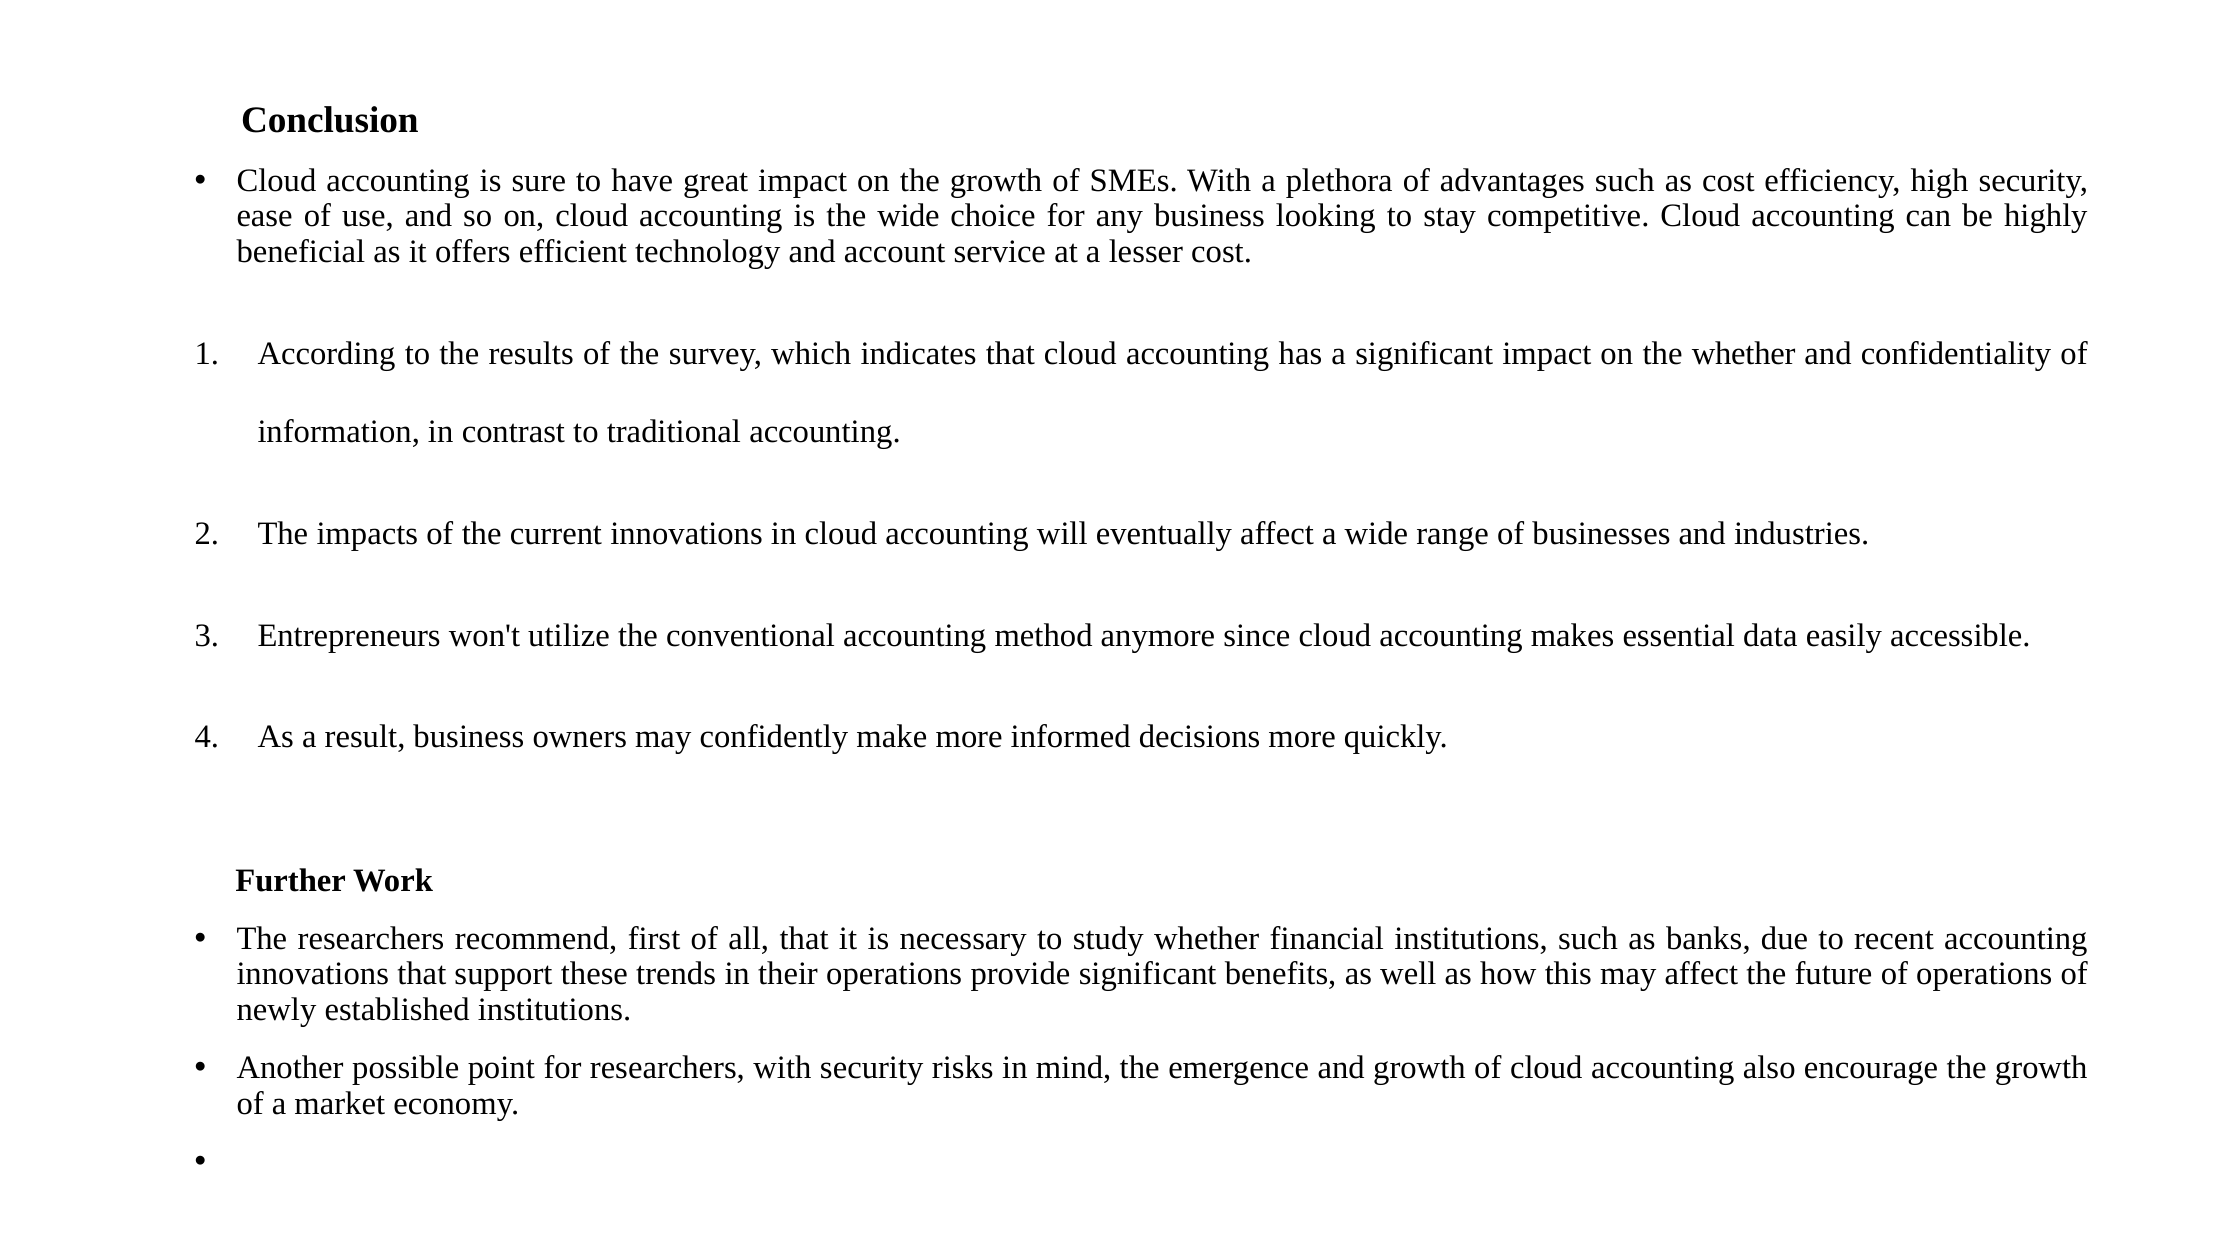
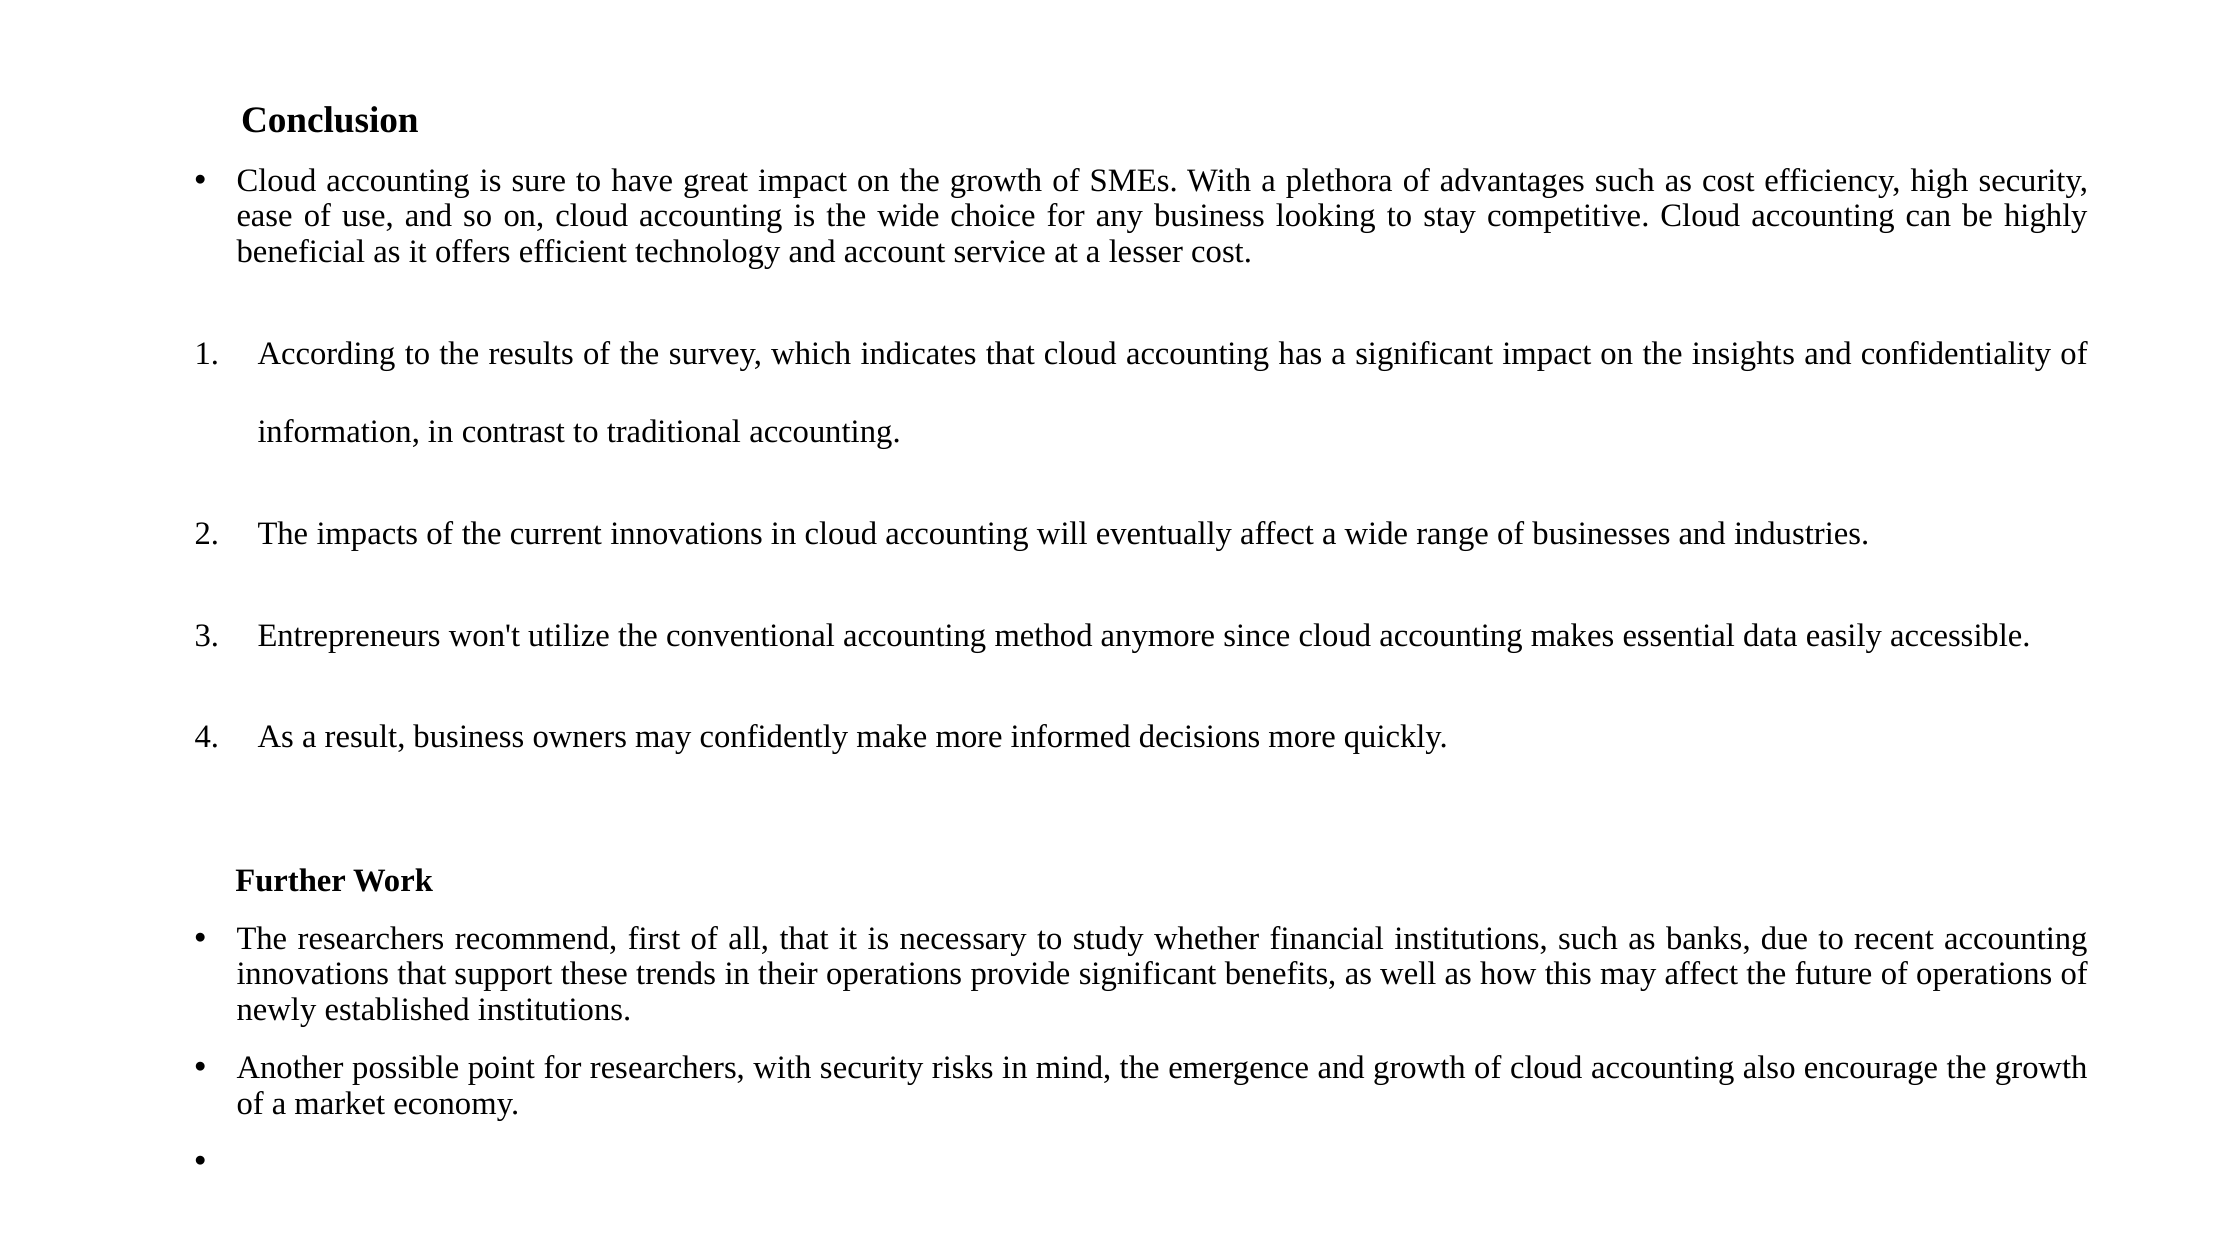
the whether: whether -> insights (1743, 353)
